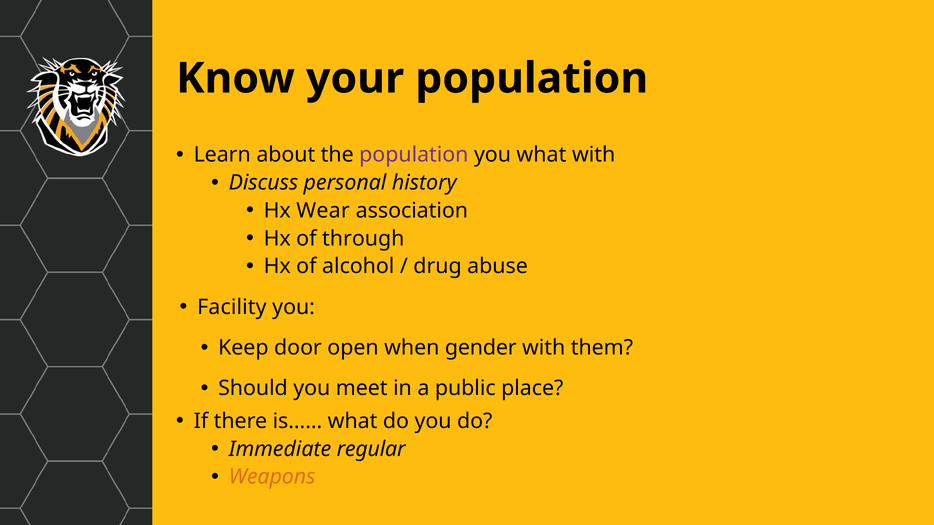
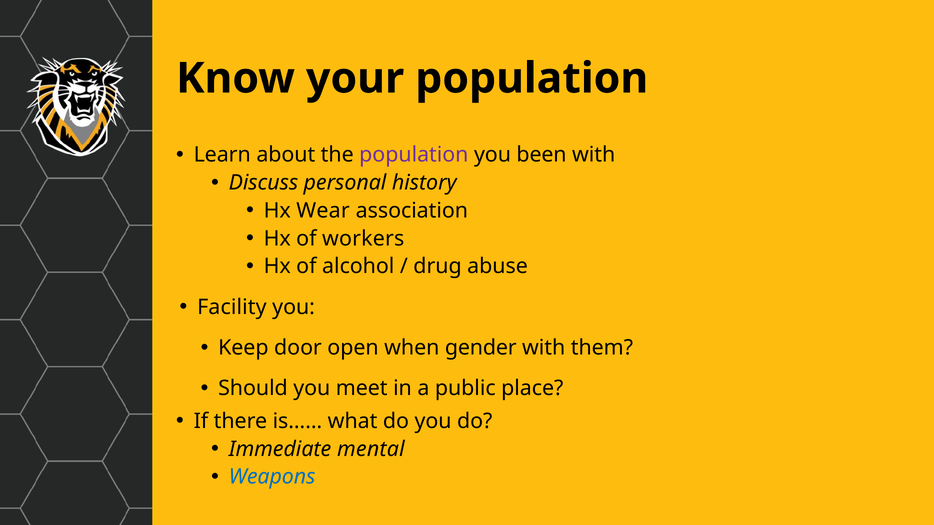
you what: what -> been (542, 155)
through: through -> workers (363, 239)
regular: regular -> mental (371, 449)
Weapons colour: orange -> blue (272, 477)
